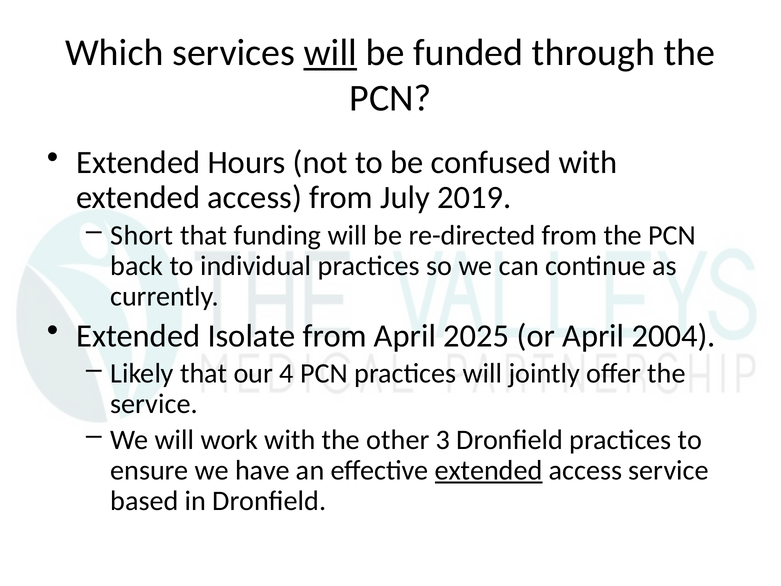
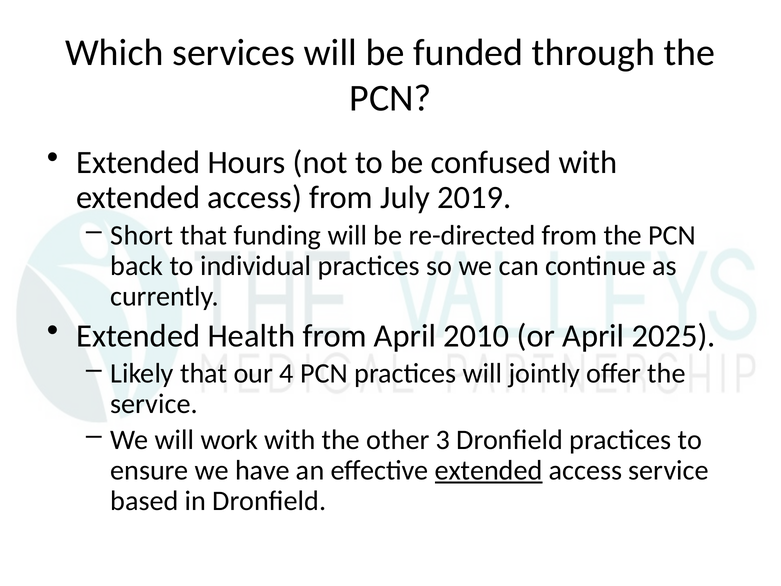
will underline: present -> none (330, 53)
Isolate: Isolate -> Health (252, 336)
2025: 2025 -> 2010 (476, 336)
2004: 2004 -> 2025 (674, 336)
